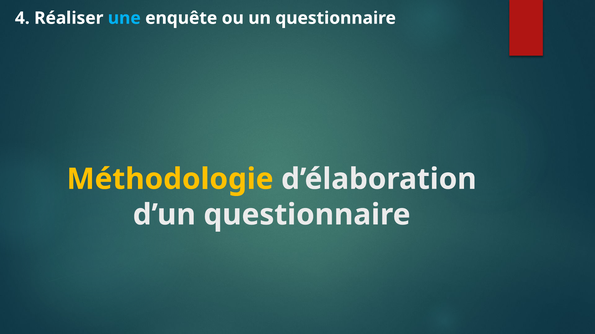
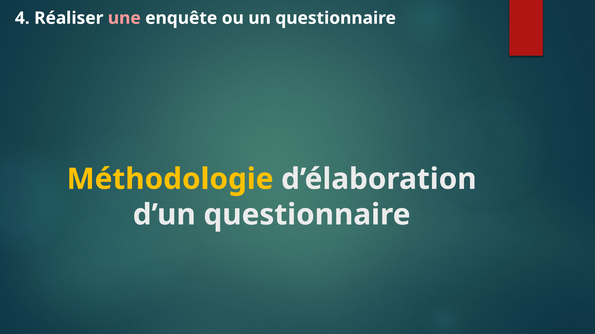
une colour: light blue -> pink (124, 18)
